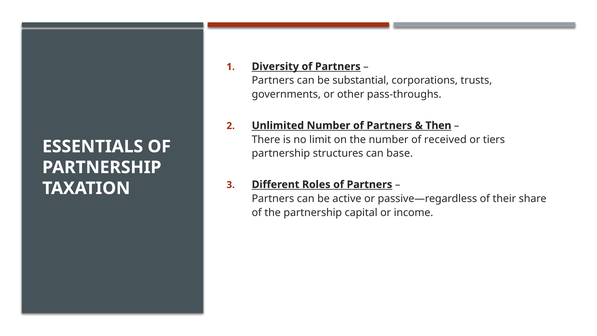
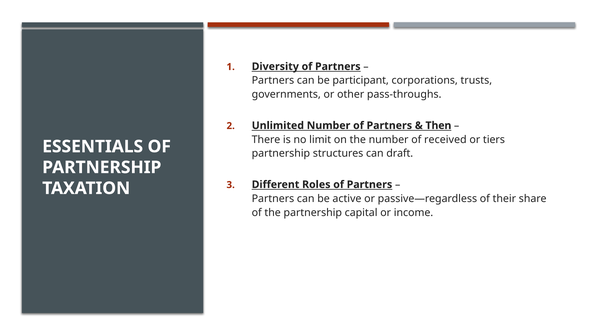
substantial: substantial -> participant (361, 80)
base: base -> draft (400, 153)
